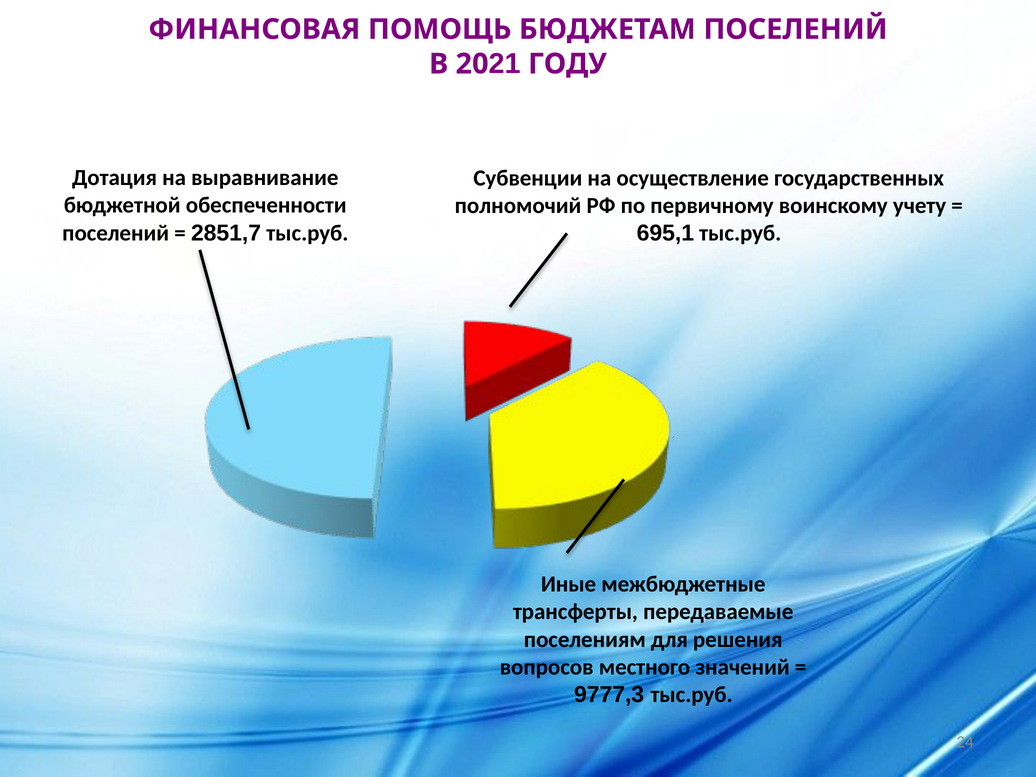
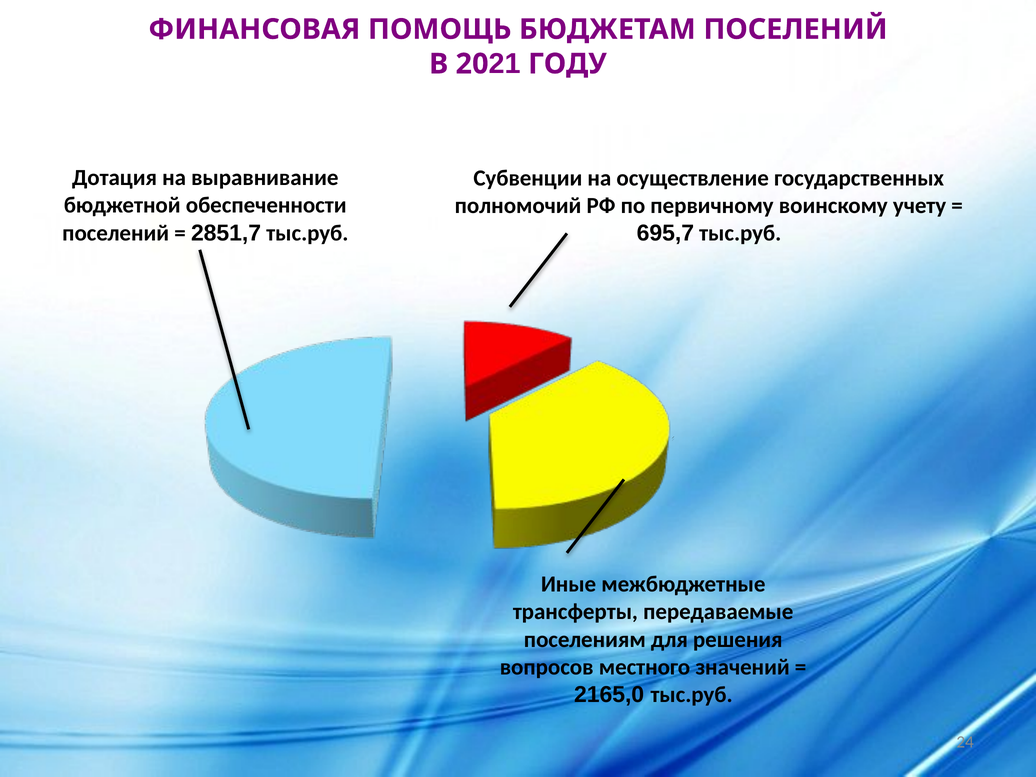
695,1: 695,1 -> 695,7 (665, 233)
9777,3: 9777,3 -> 2165,0 (609, 695)
